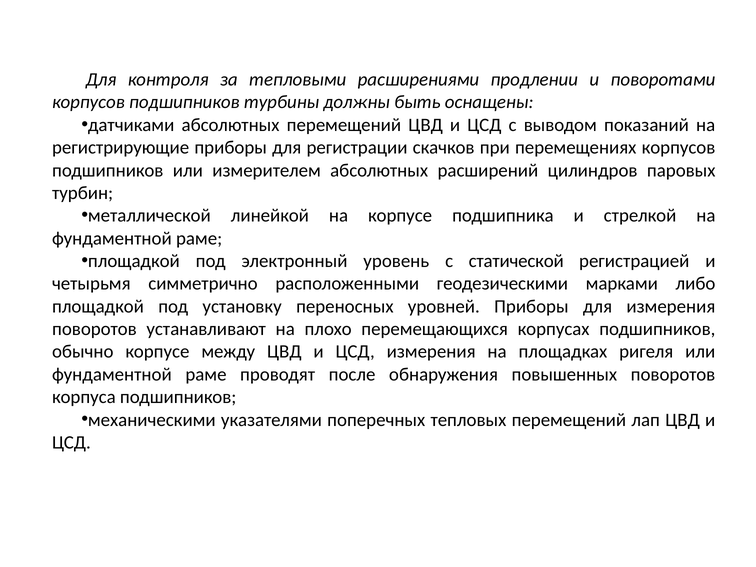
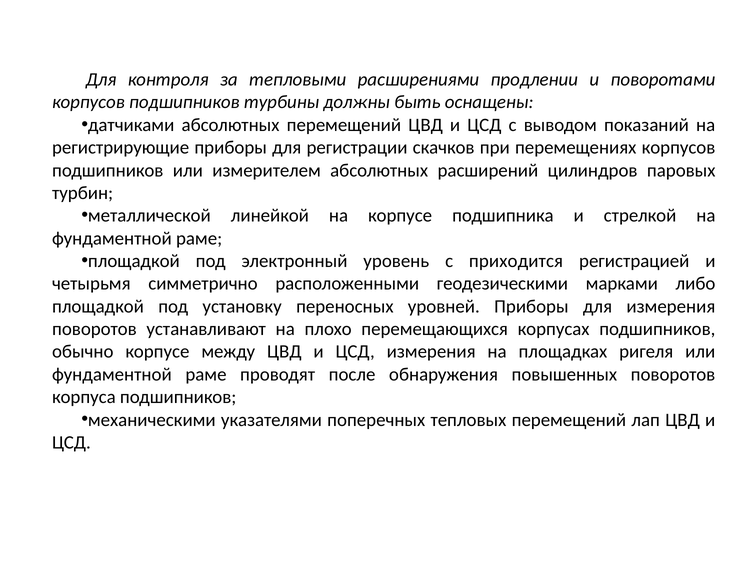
статической: статической -> приходится (516, 261)
